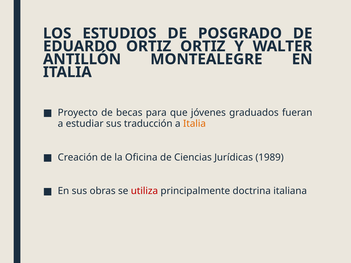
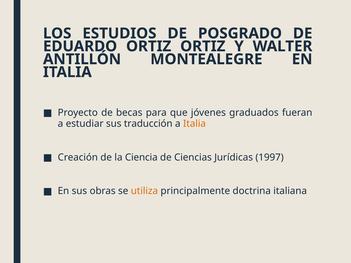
Oficina: Oficina -> Ciencia (141, 157)
1989: 1989 -> 1997 (270, 157)
utiliza colour: red -> orange (144, 191)
